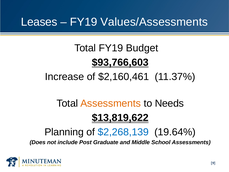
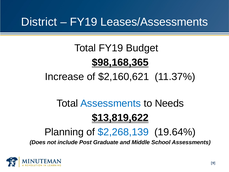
Leases: Leases -> District (39, 22)
Values/Assessments: Values/Assessments -> Leases/Assessments (154, 22)
$93,766,603: $93,766,603 -> $98,168,365 (120, 62)
$2,160,461: $2,160,461 -> $2,160,621 (124, 77)
Assessments colour: orange -> blue (111, 103)
